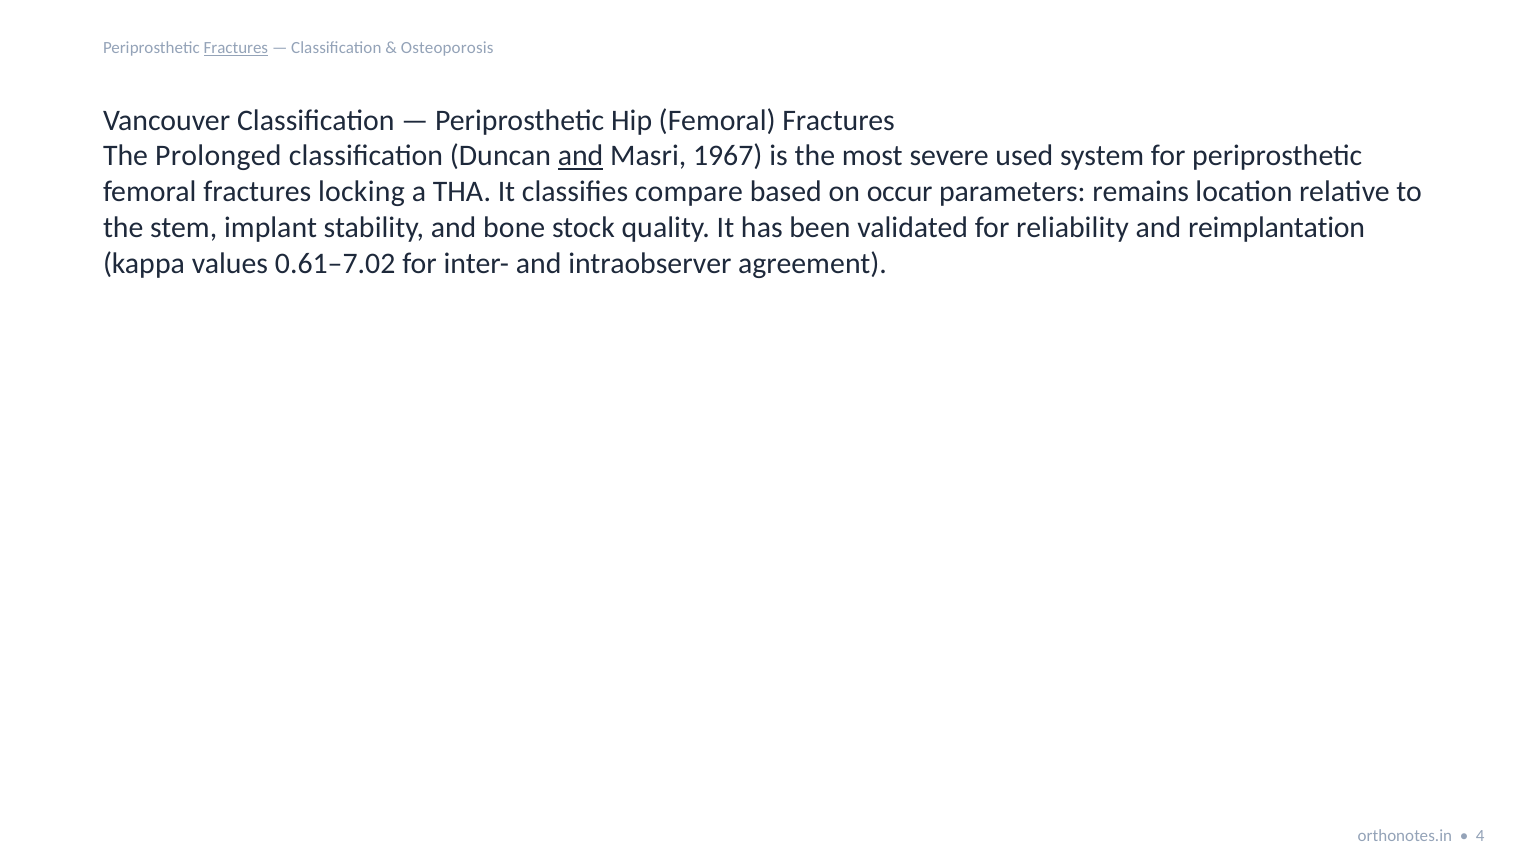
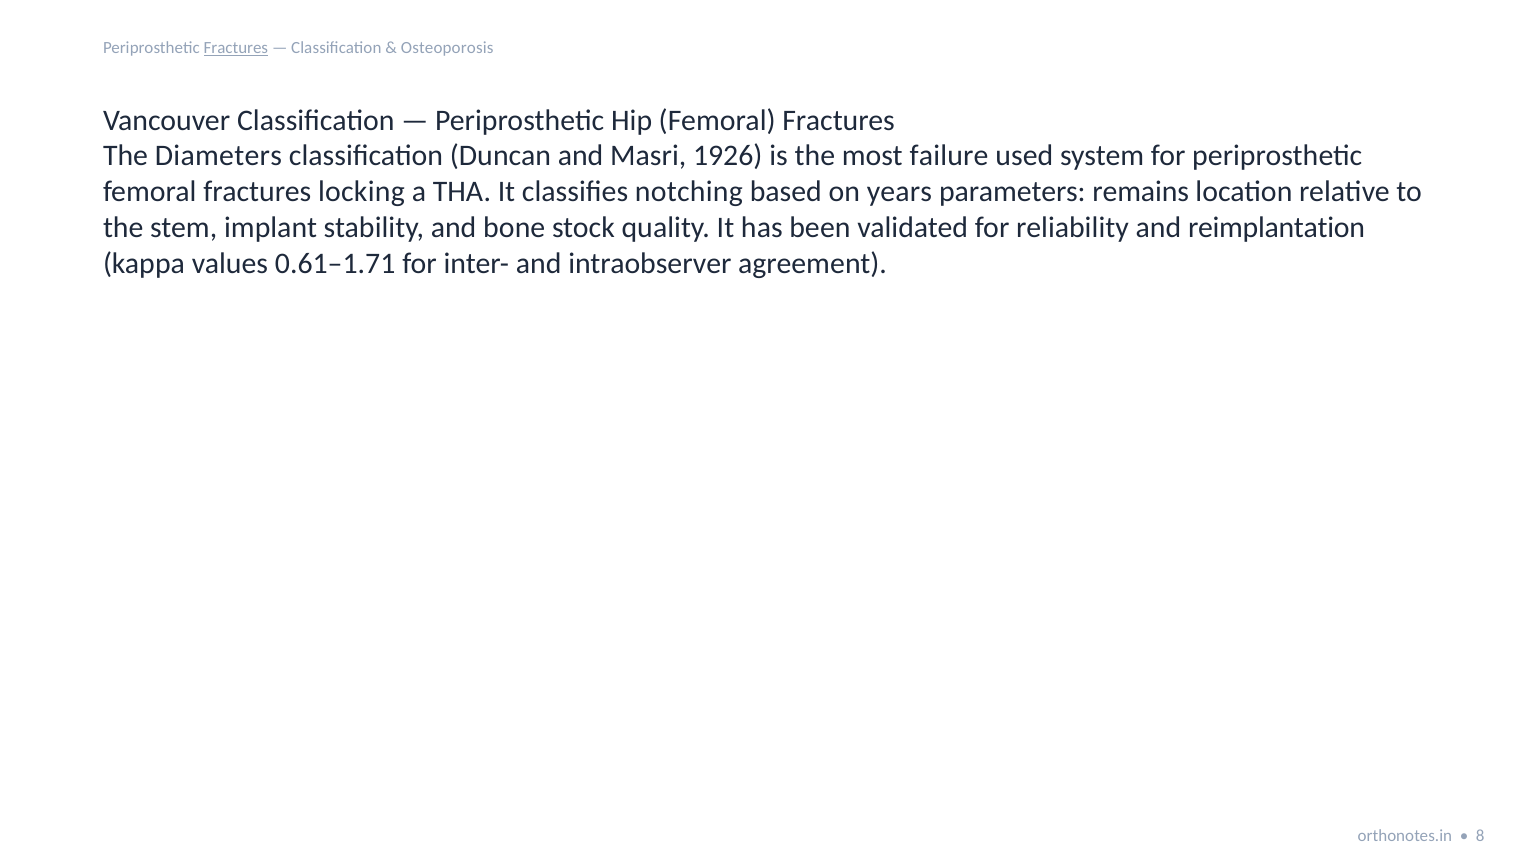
Prolonged: Prolonged -> Diameters (218, 156)
and underline: present -> none (581, 156)
1967: 1967 -> 1926 (728, 156)
severe: severe -> failure (949, 156)
compare: compare -> notching (689, 192)
occur: occur -> years (899, 192)
0.61–7.02: 0.61–7.02 -> 0.61–1.71 (335, 263)
4: 4 -> 8 (1480, 836)
